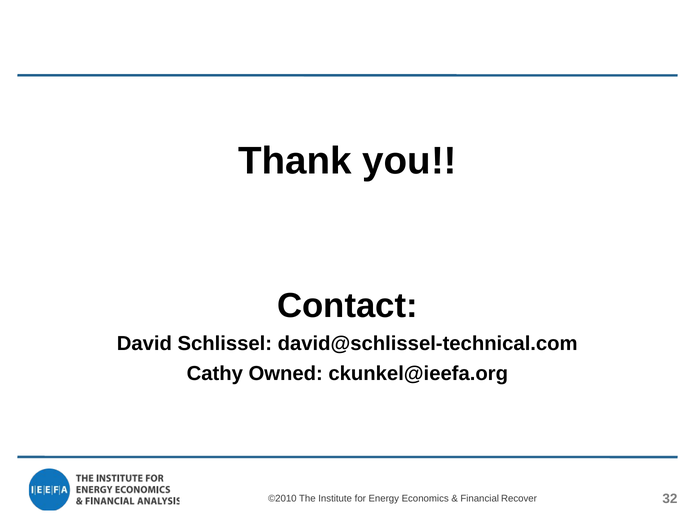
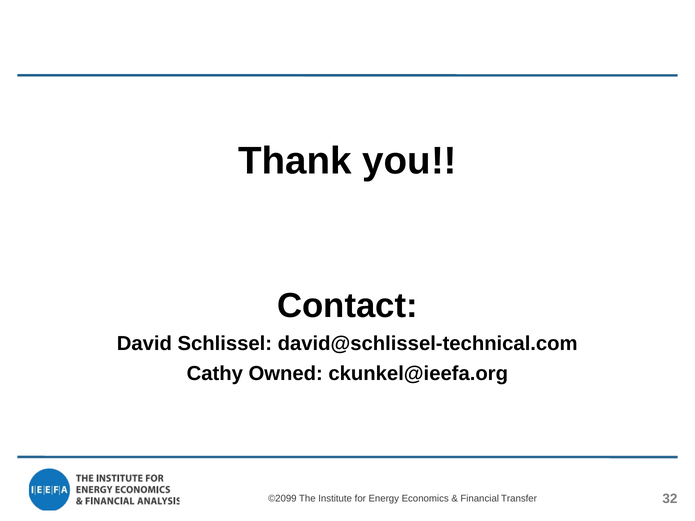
©2010: ©2010 -> ©2099 (282, 499)
Recover: Recover -> Transfer (519, 499)
